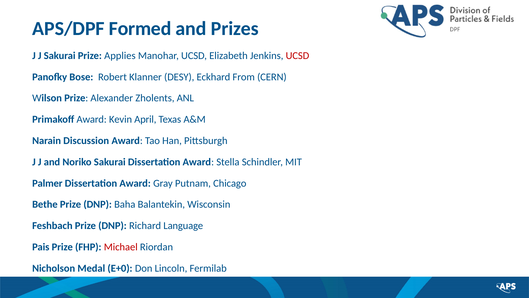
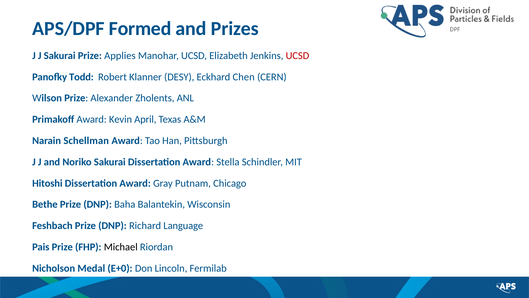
Bose: Bose -> Todd (81, 77)
From: From -> Chen (244, 77)
Discussion: Discussion -> Schellman (86, 141)
Palmer: Palmer -> Hitoshi (47, 183)
Michael colour: red -> black (121, 247)
